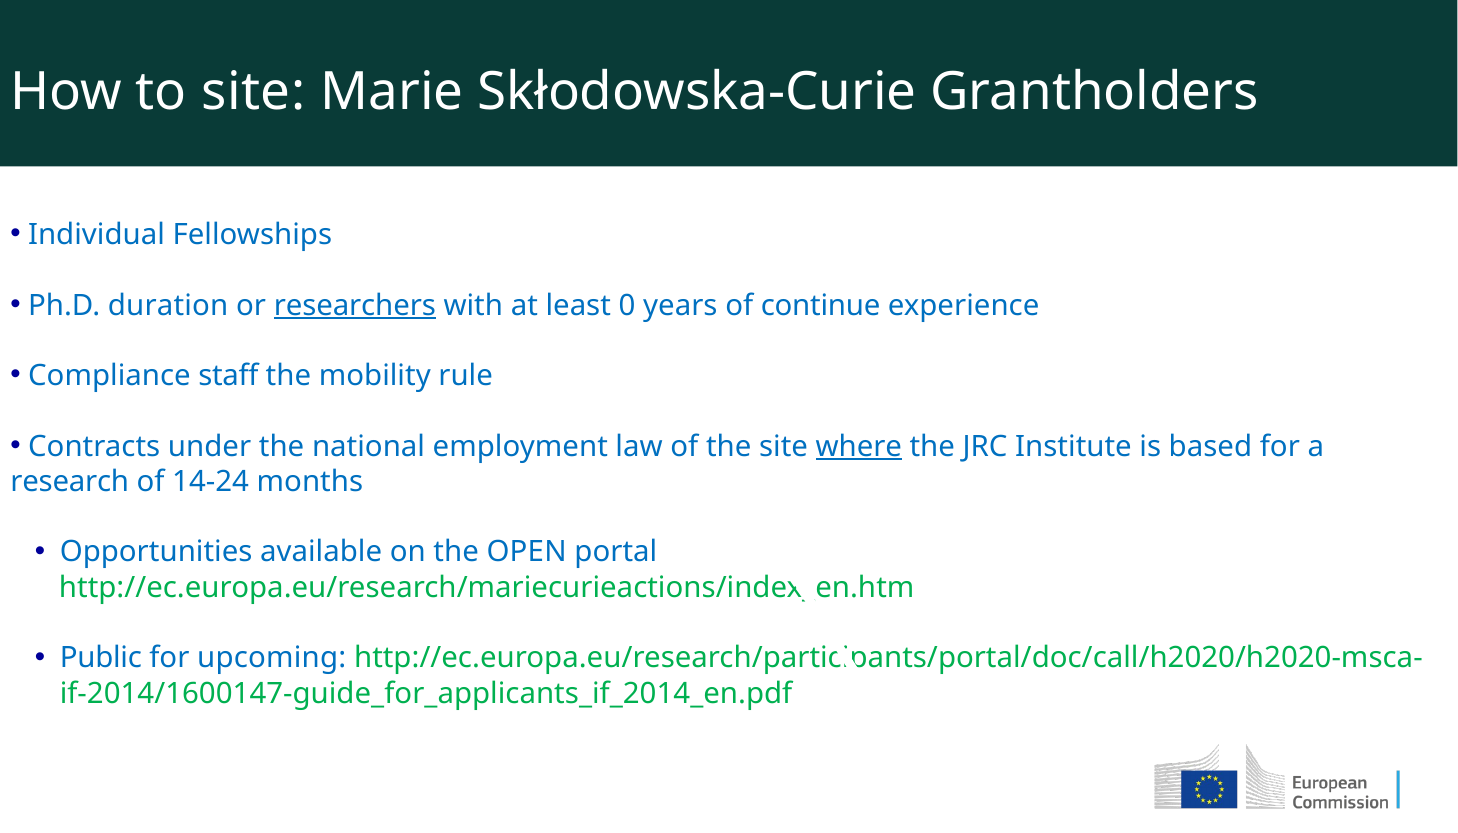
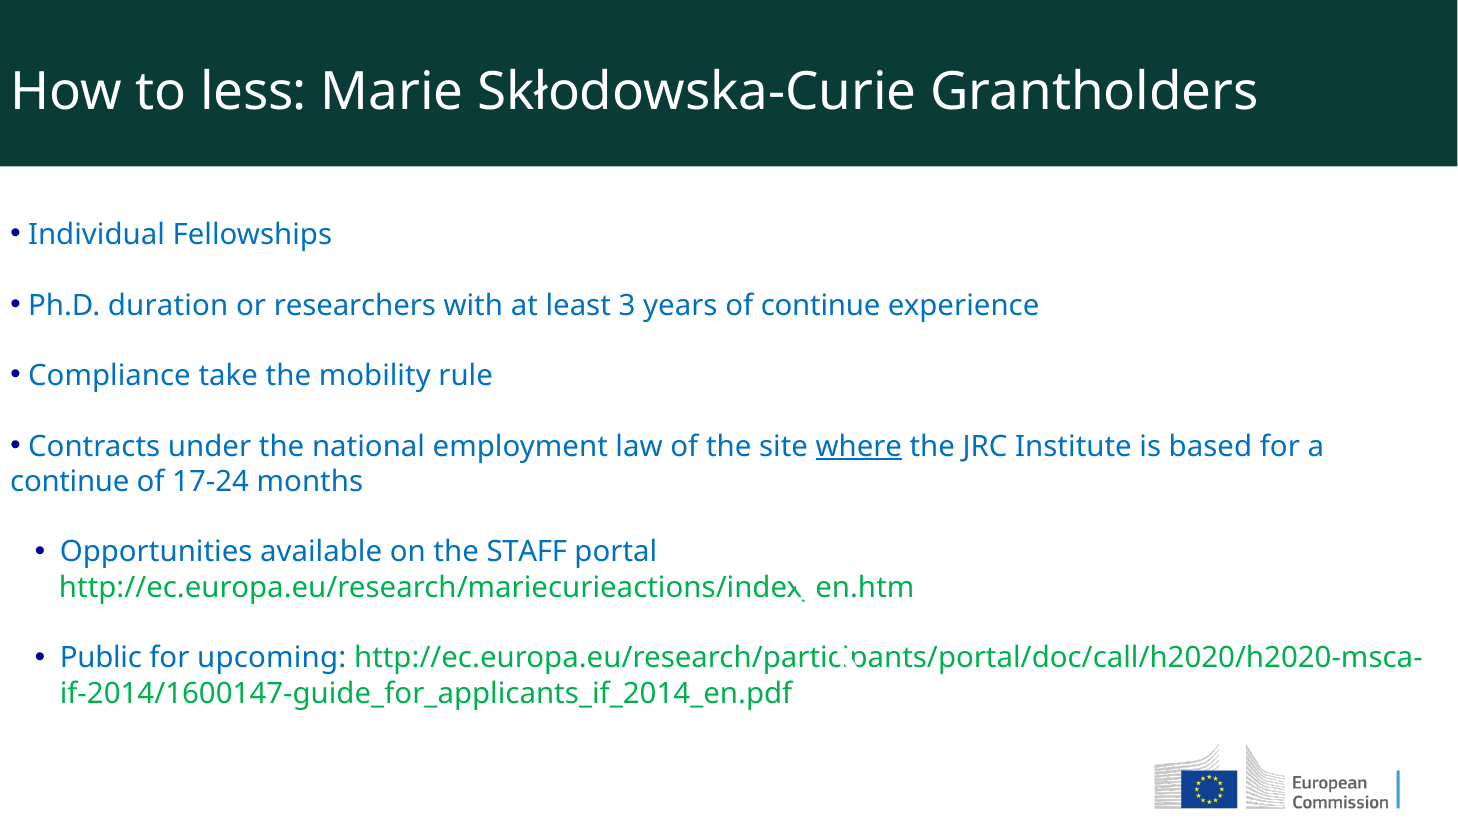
to site: site -> less (254, 92)
researchers underline: present -> none (355, 305)
0: 0 -> 3 (627, 305)
staff: staff -> take (228, 376)
research: research -> continue (70, 482)
14-24: 14-24 -> 17-24 (211, 482)
OPEN: OPEN -> STAFF (527, 552)
